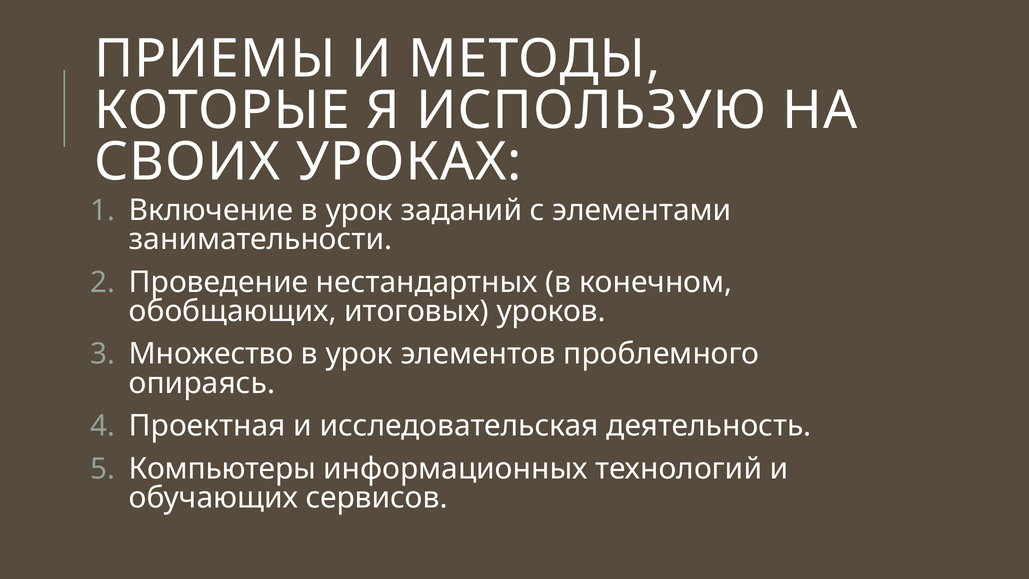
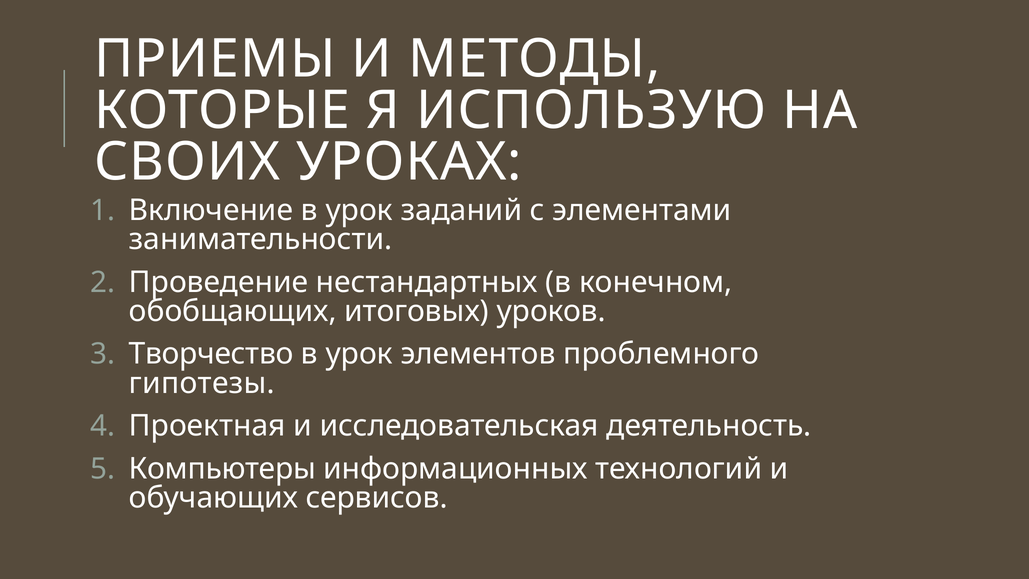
Множество: Множество -> Творчество (211, 354)
опираясь: опираясь -> гипотезы (202, 383)
